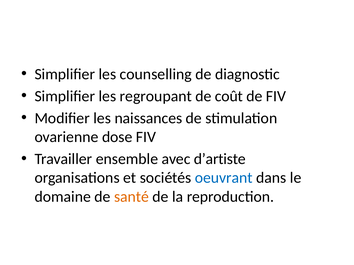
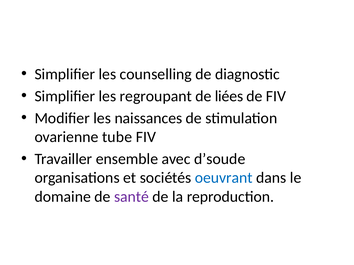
coût: coût -> liées (229, 96)
dose: dose -> tube (117, 137)
d’artiste: d’artiste -> d’soude (220, 159)
santé colour: orange -> purple (132, 197)
